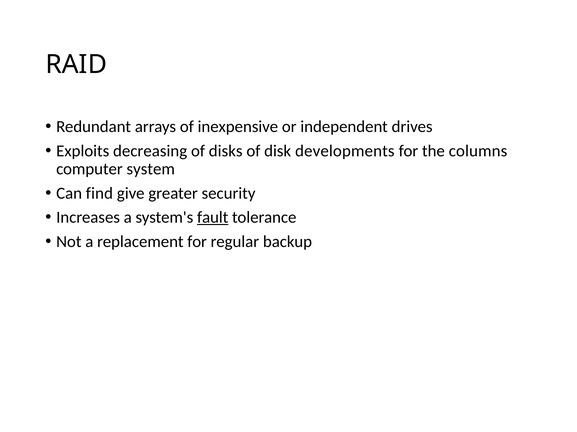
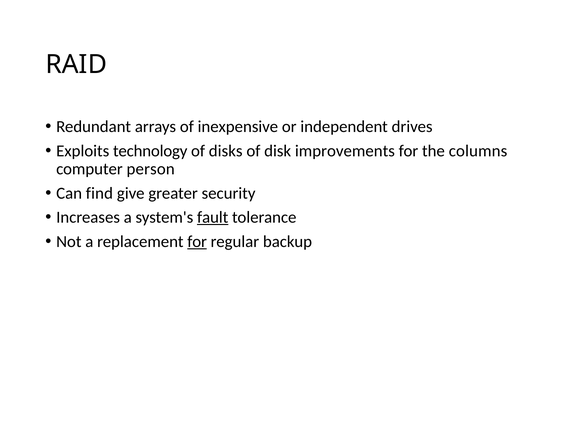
decreasing: decreasing -> technology (150, 151)
developments: developments -> improvements (345, 151)
system: system -> person (151, 169)
for underline: none -> present (197, 242)
